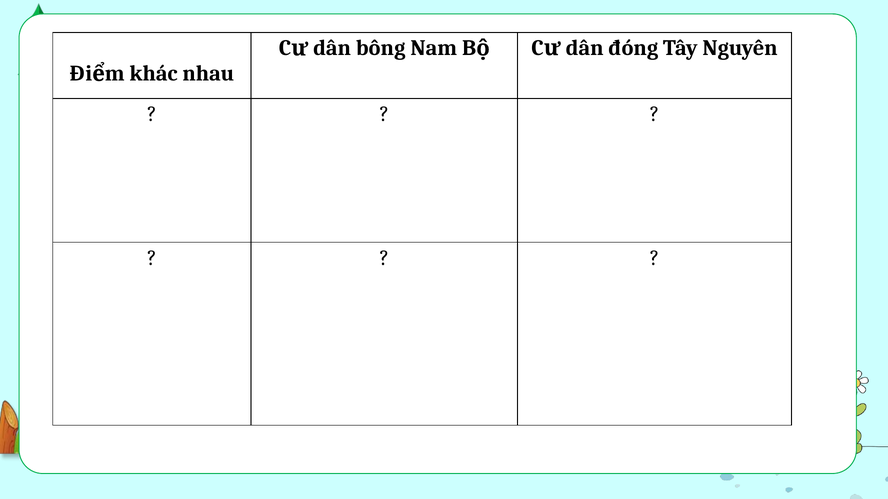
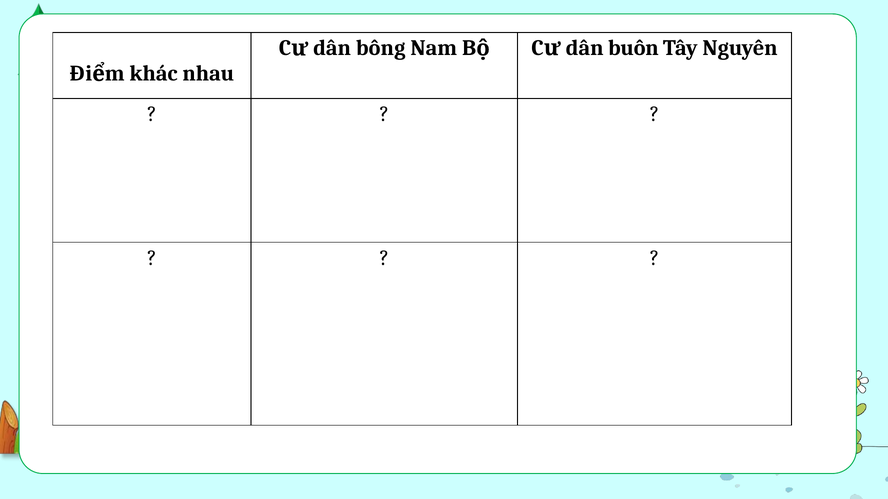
đóng: đóng -> buôn (633, 48)
